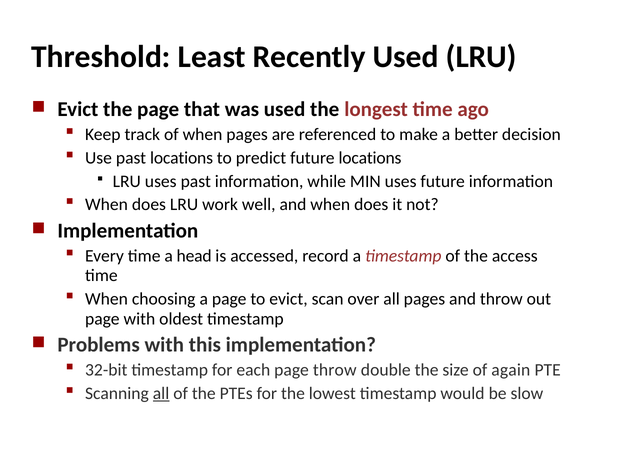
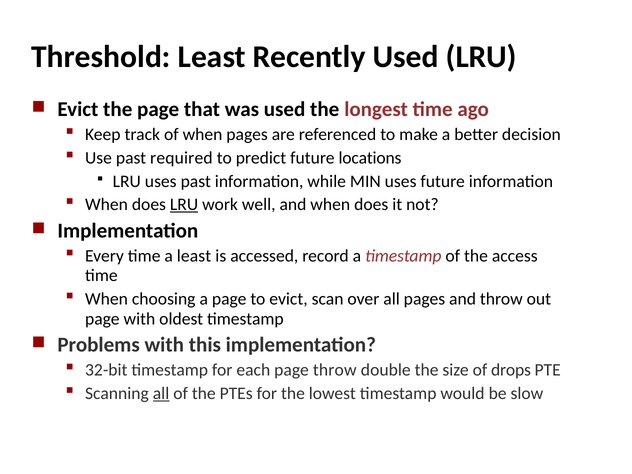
past locations: locations -> required (181, 158)
LRU underline: none -> present (184, 205)
a head: head -> least (194, 256)
again: again -> drops (511, 370)
